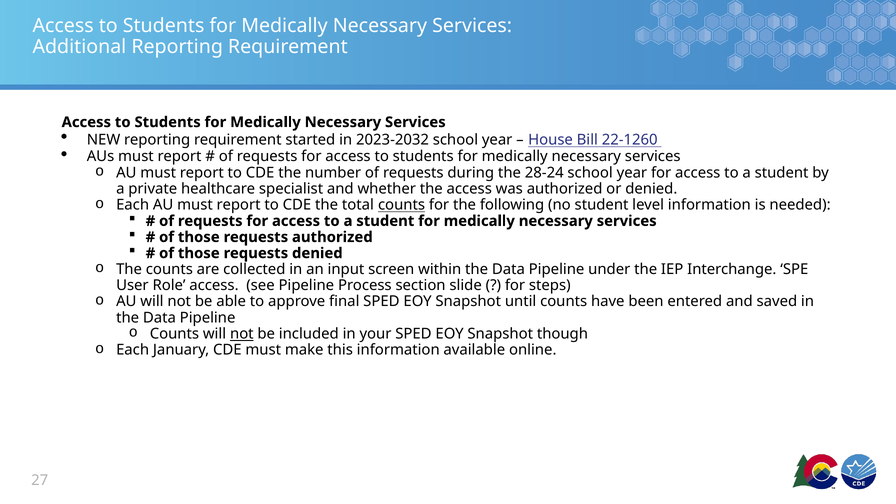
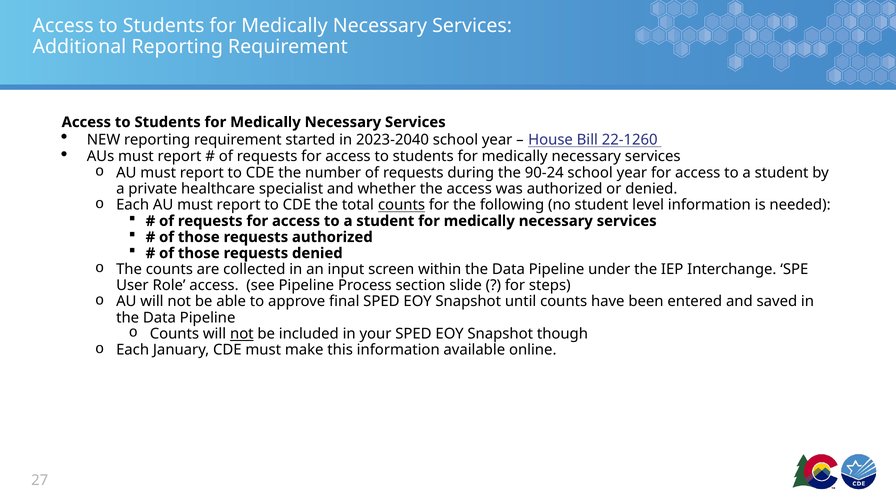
2023-2032: 2023-2032 -> 2023-2040 (393, 140)
28-24: 28-24 -> 90-24 (544, 173)
